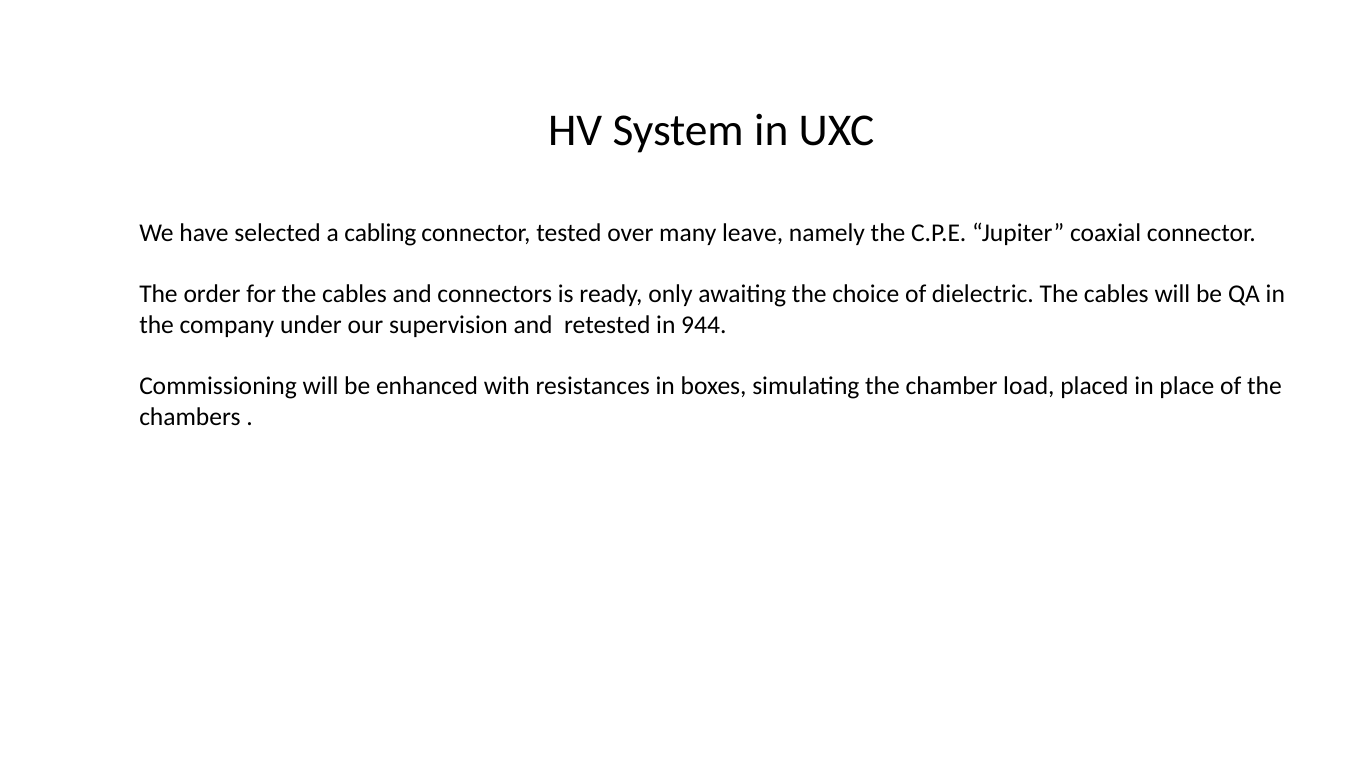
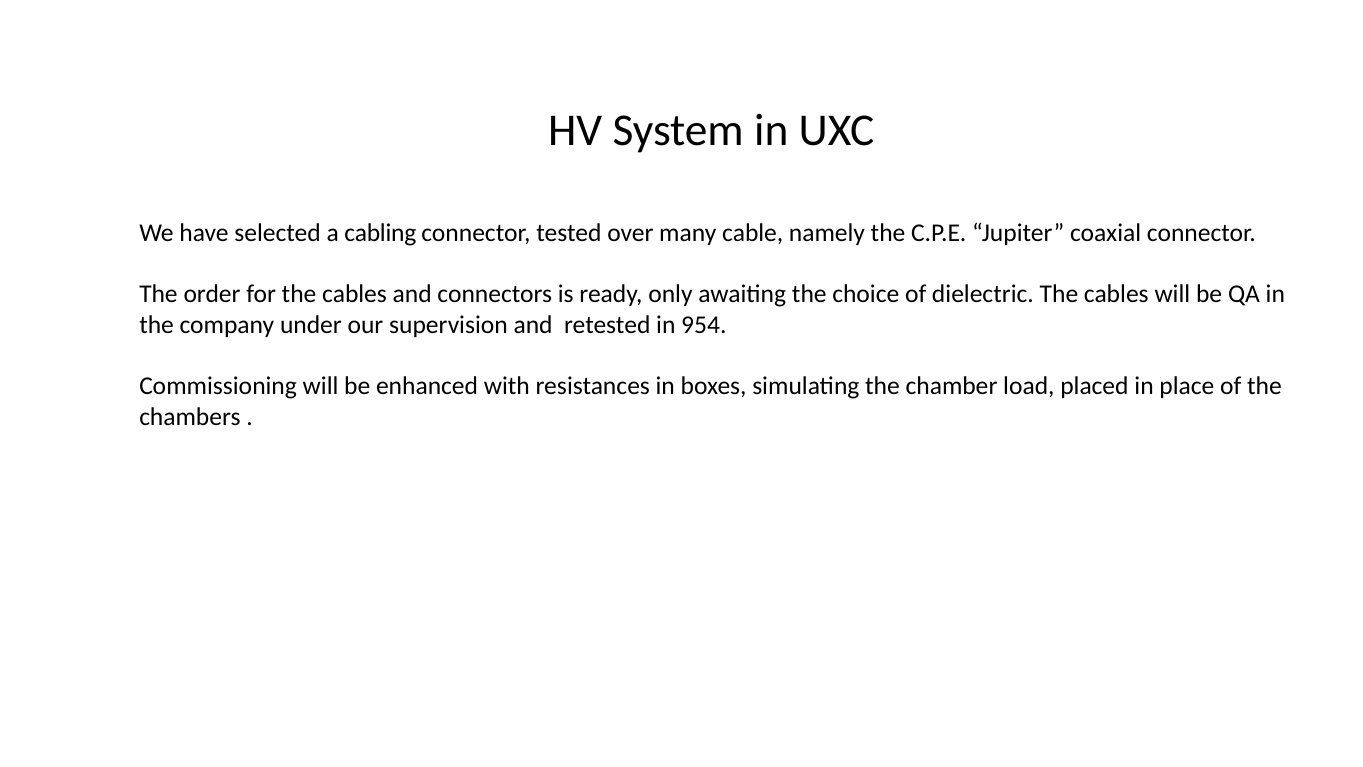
leave: leave -> cable (753, 233)
944: 944 -> 954 (704, 325)
